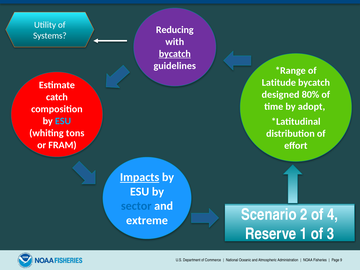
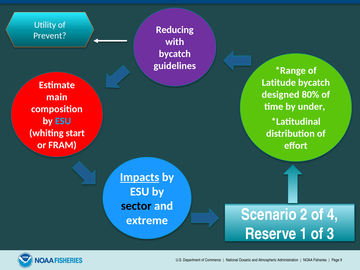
Systems: Systems -> Prevent (50, 36)
bycatch underline: present -> none (175, 54)
catch: catch -> main (57, 97)
adopt: adopt -> under (312, 107)
tons: tons -> start (75, 133)
sector colour: blue -> black (136, 206)
